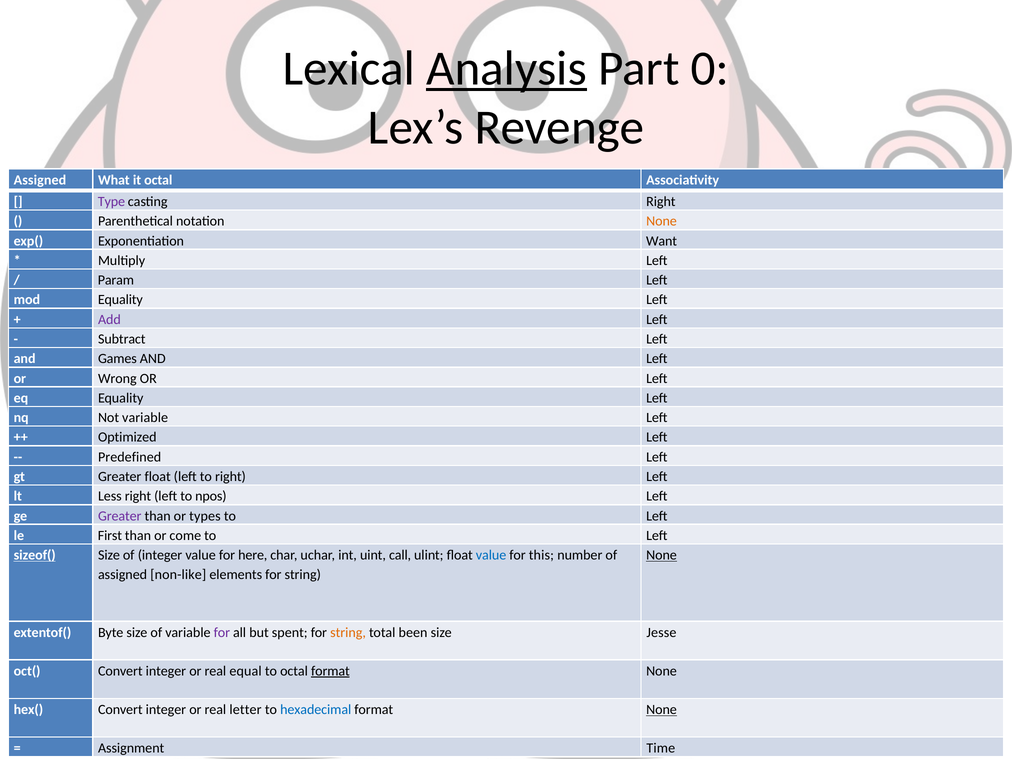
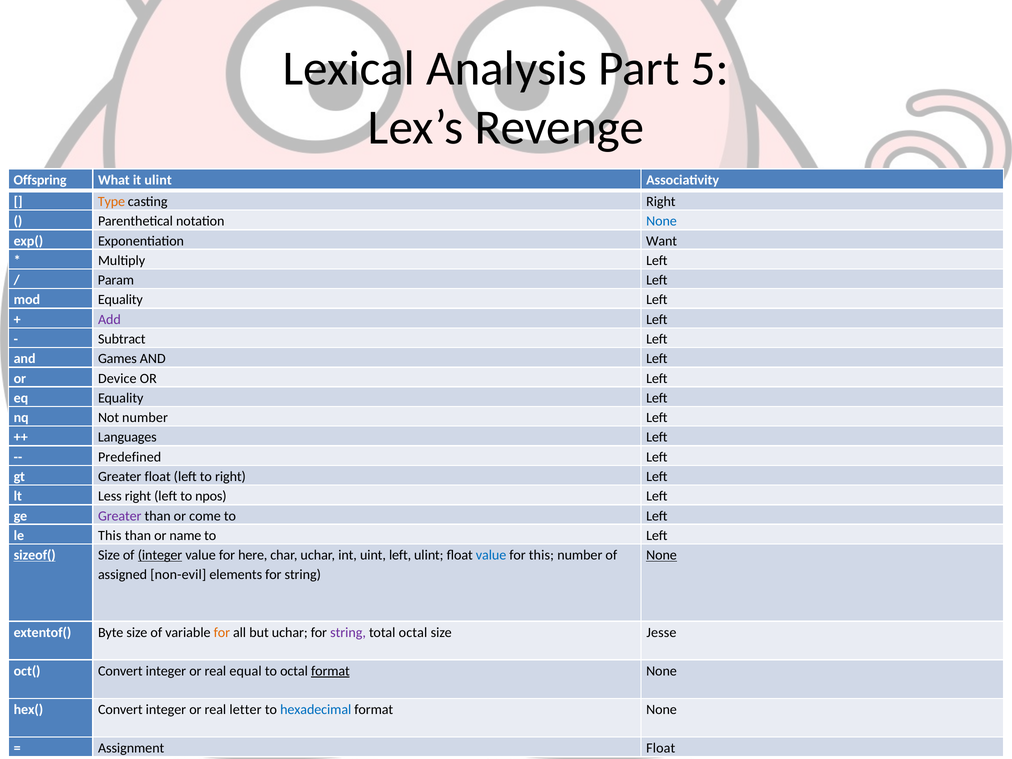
Analysis underline: present -> none (507, 68)
0: 0 -> 5 (710, 68)
Assigned: Assigned -> Offspring (40, 180)
it octal: octal -> ulint (158, 180)
Type colour: purple -> orange (111, 202)
None colour: orange -> blue (662, 221)
Wrong: Wrong -> Device (117, 378)
Not variable: variable -> number (145, 418)
Optimized: Optimized -> Languages (127, 437)
types: types -> come (205, 516)
le First: First -> This (110, 536)
come: come -> name (185, 536)
integer underline: none -> present (160, 555)
uint call: call -> left (400, 555)
non-like: non-like -> non-evil (178, 575)
for colour: purple -> orange (222, 632)
but spent: spent -> uchar (290, 632)
string colour: orange -> purple (348, 632)
total been: been -> octal (413, 632)
None underline: present -> none (662, 710)
Assignment Time: Time -> Float (661, 748)
